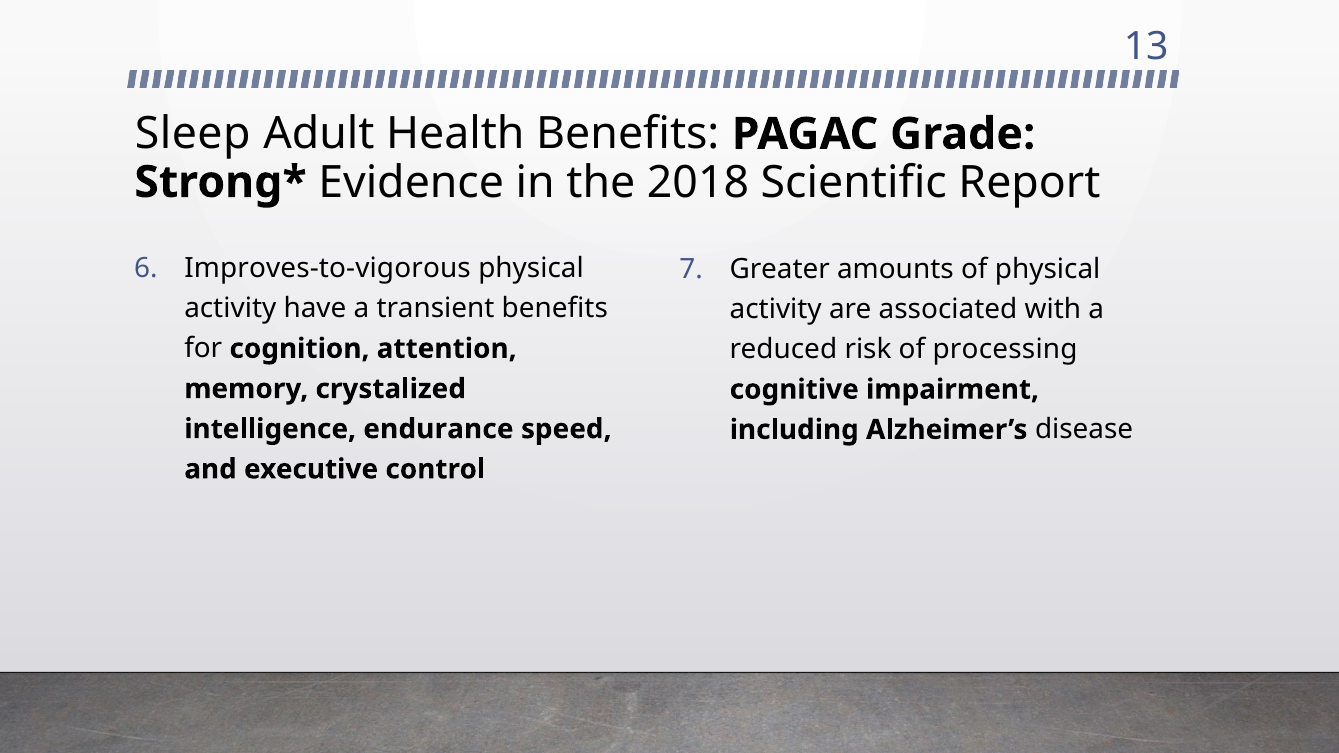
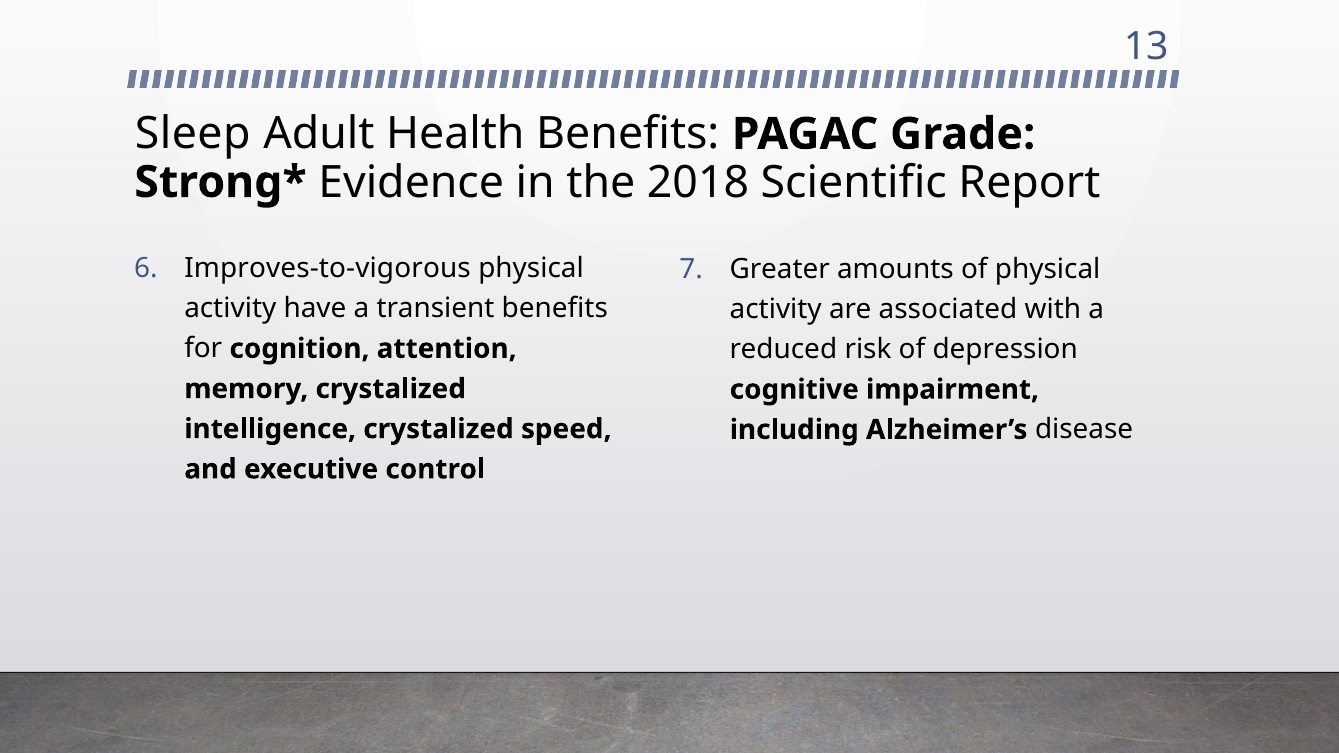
processing: processing -> depression (1005, 349)
intelligence endurance: endurance -> crystalized (438, 429)
